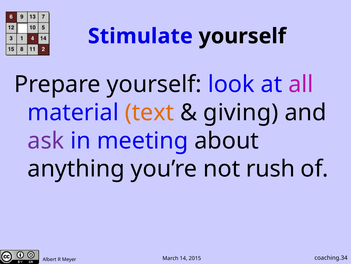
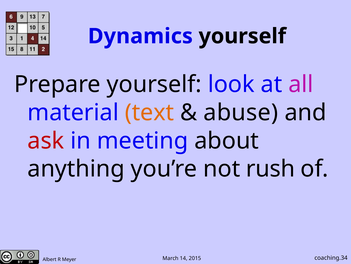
Stimulate: Stimulate -> Dynamics (140, 36)
giving: giving -> abuse (241, 112)
ask colour: purple -> red (46, 140)
